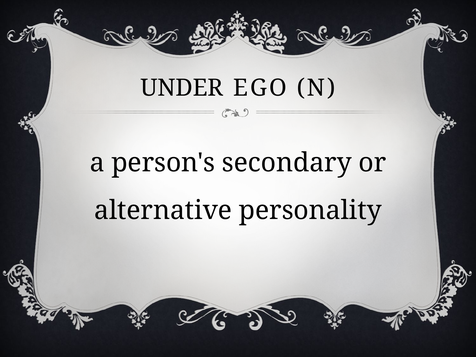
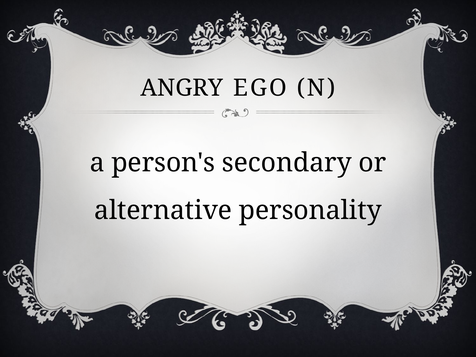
UNDER: UNDER -> ANGRY (182, 88)
